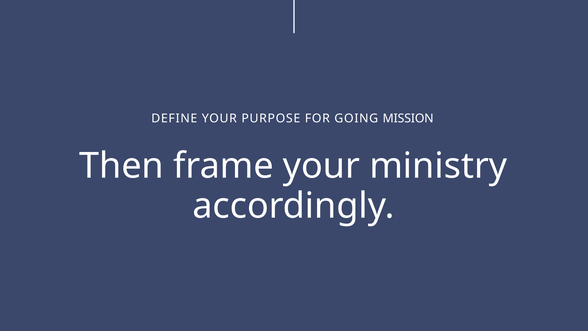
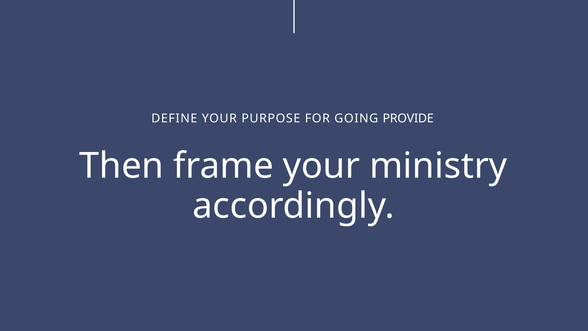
MISSION: MISSION -> PROVIDE (408, 118)
